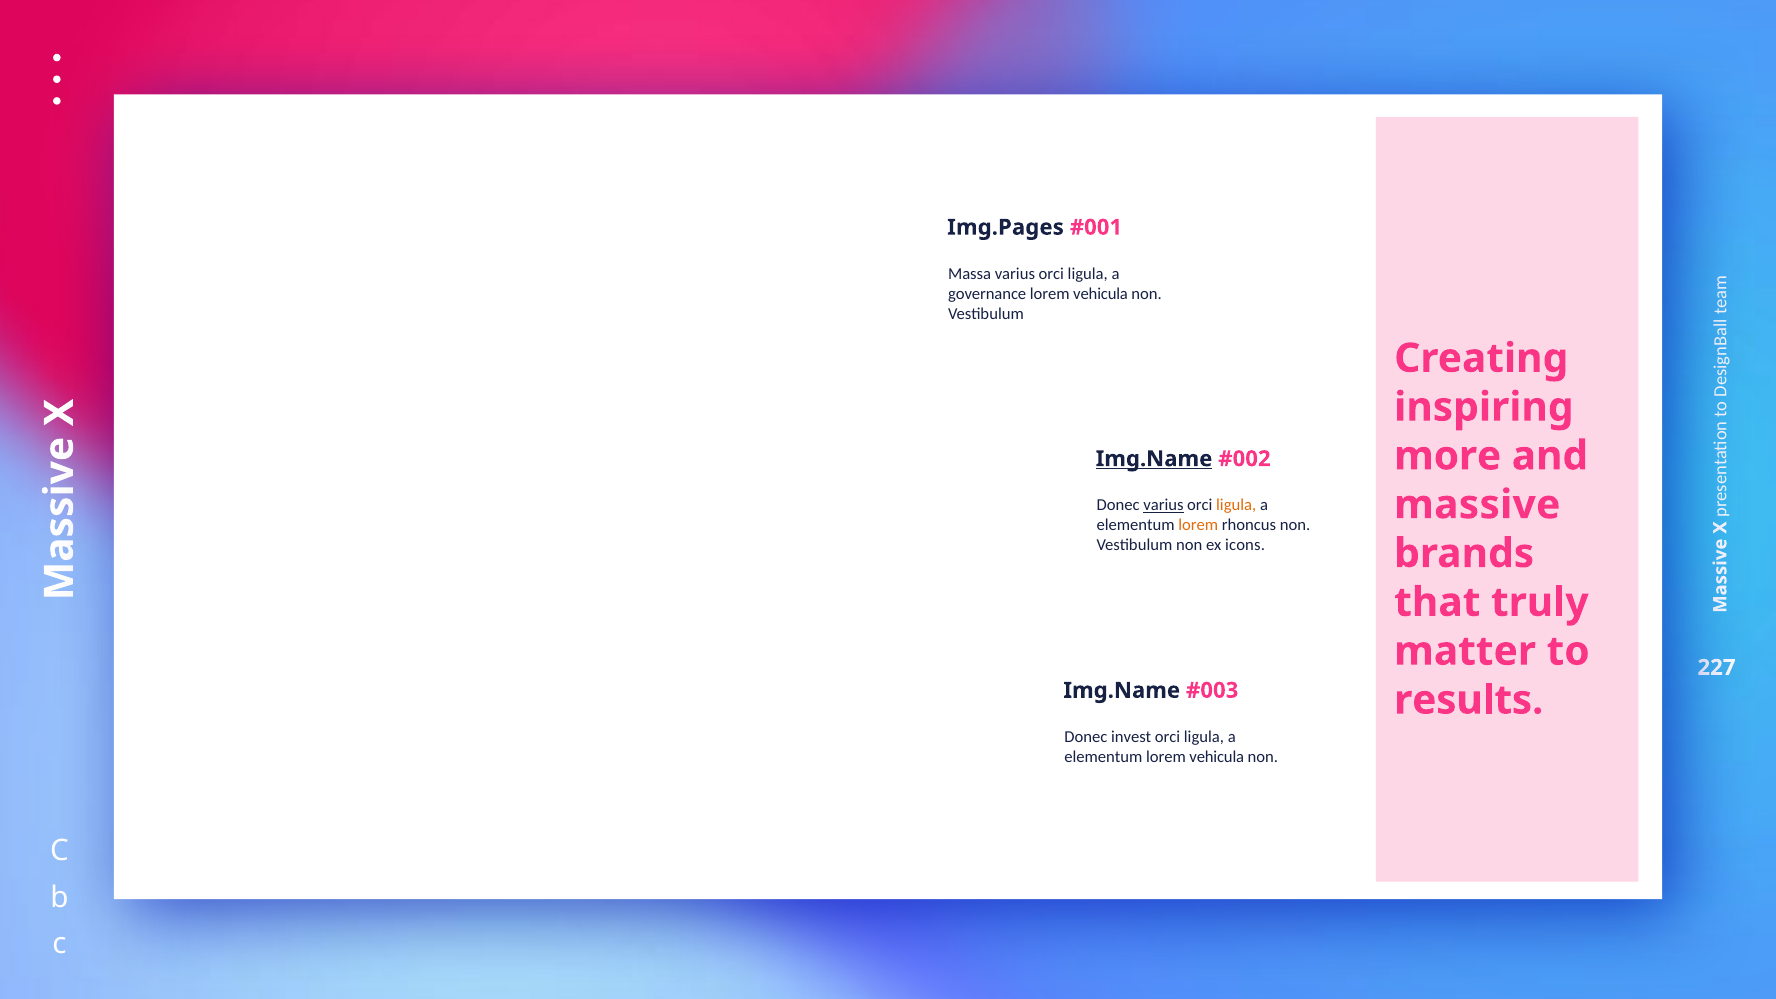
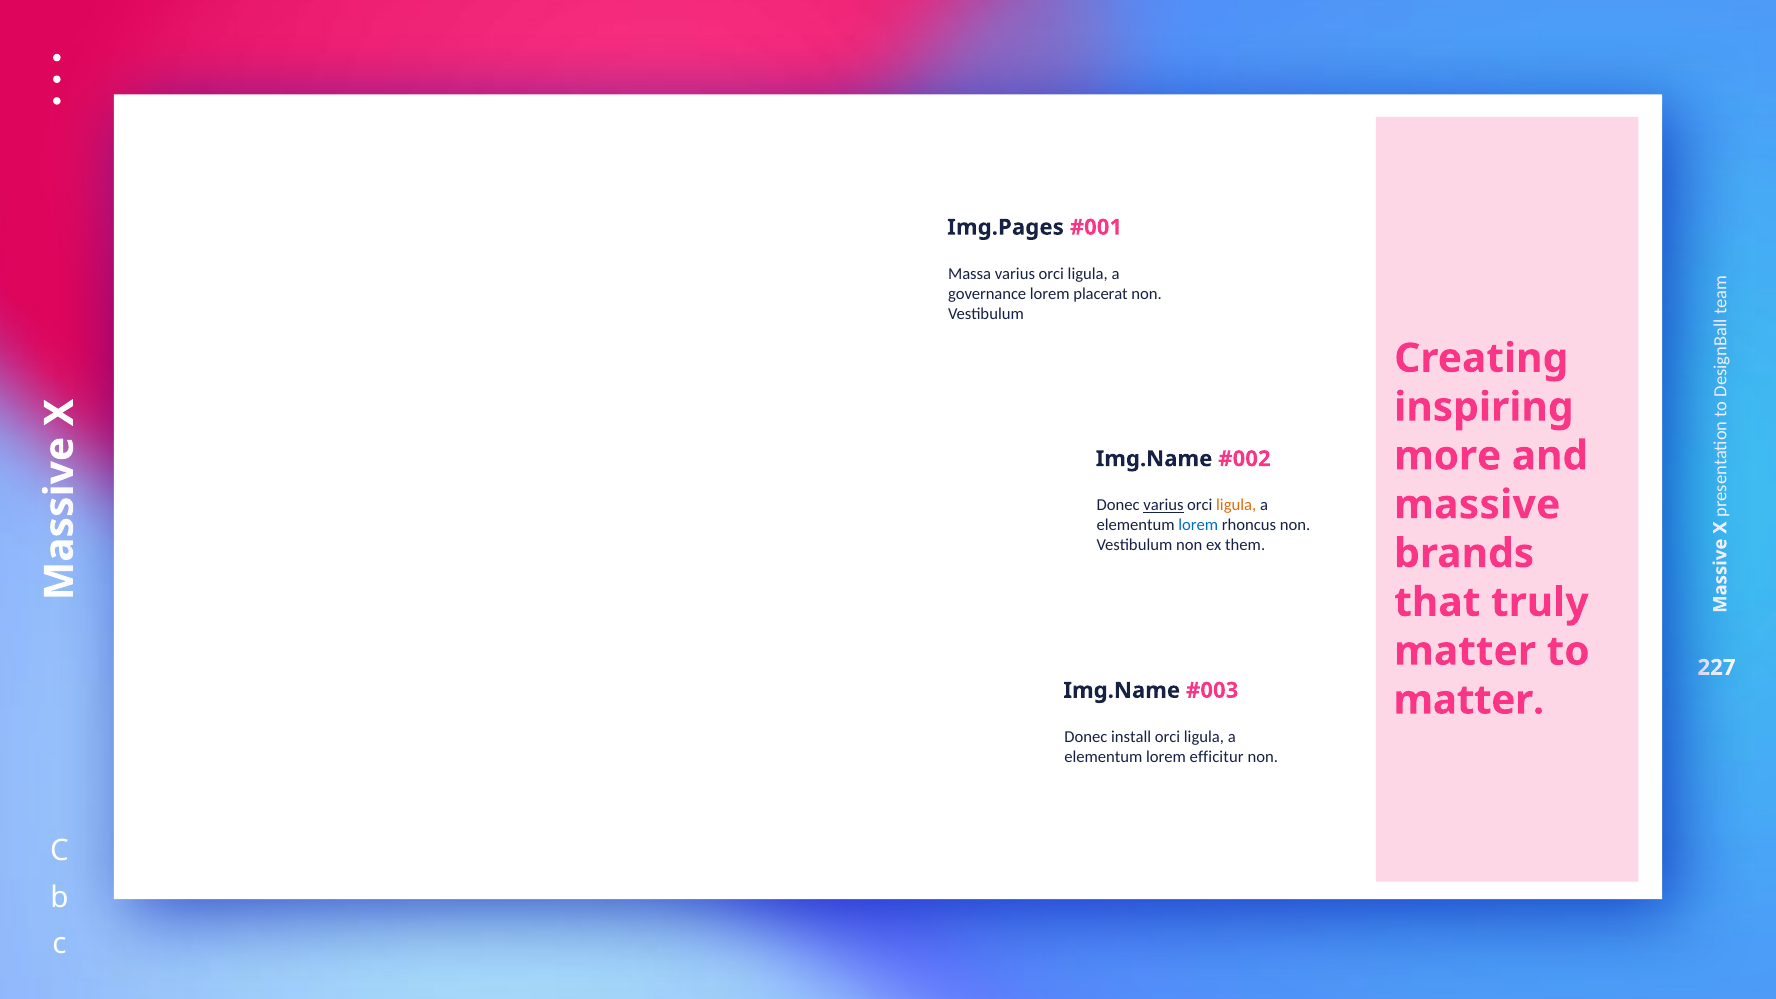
vehicula: vehicula -> placerat (1101, 294)
Img.Name underline: present -> none (1154, 459)
lorem colour: orange -> blue (1198, 525)
icons: icons -> them (1245, 545)
results: results -> matter (1469, 700)
invest: invest -> install (1131, 737)
elementum lorem vehicula: vehicula -> efficitur (1217, 757)
